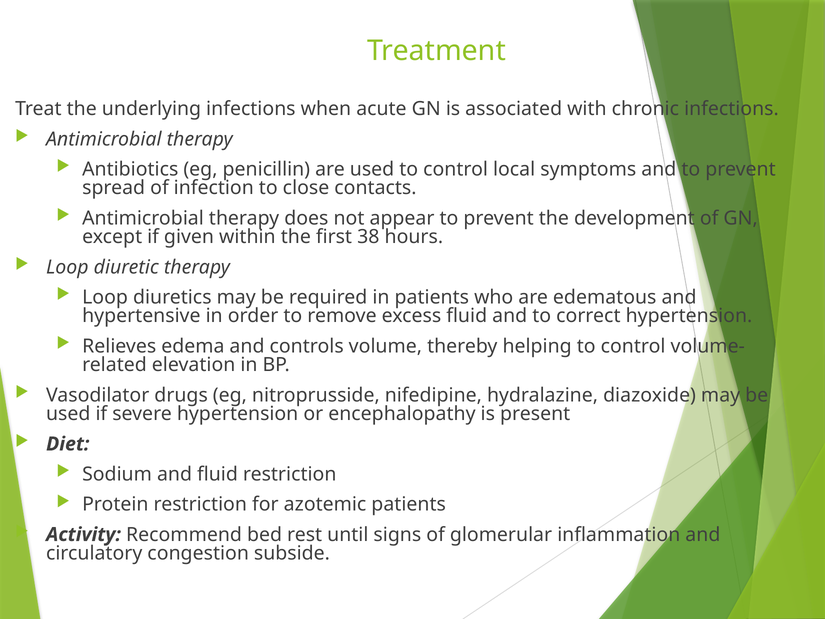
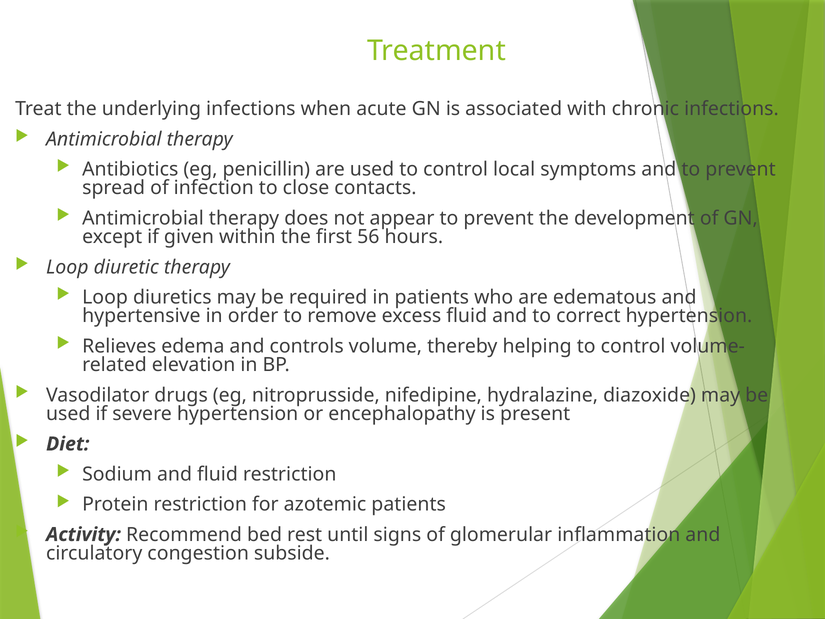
38: 38 -> 56 (368, 237)
